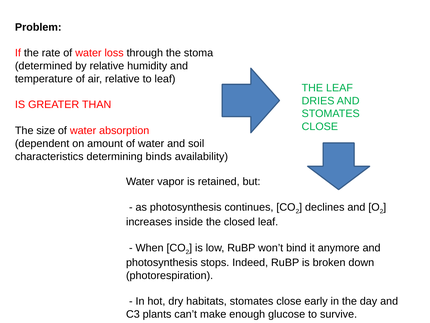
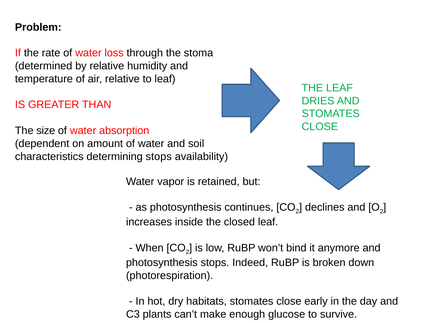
determining binds: binds -> stops (159, 156)
